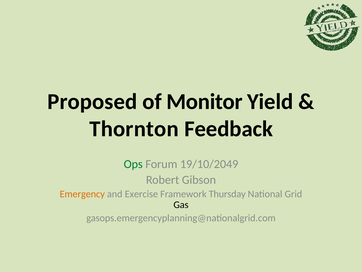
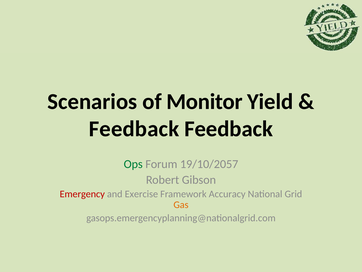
Proposed: Proposed -> Scenarios (92, 101)
Thornton: Thornton -> Feedback (134, 129)
19/10/2049: 19/10/2049 -> 19/10/2057 (209, 164)
Emergency colour: orange -> red (82, 194)
Thursday: Thursday -> Accuracy (227, 194)
Gas colour: black -> orange (181, 205)
